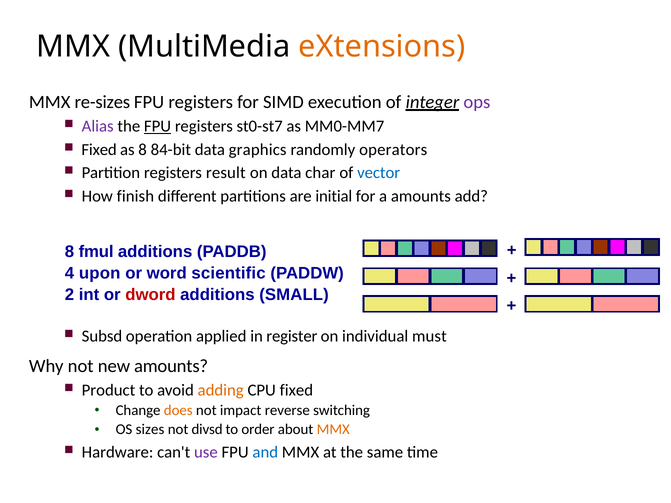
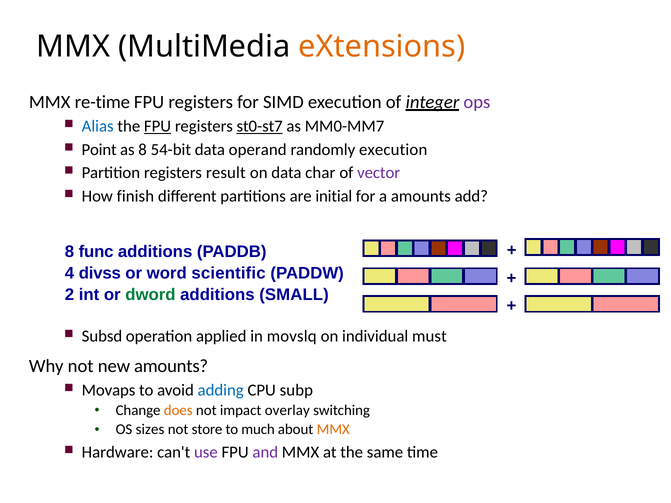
re-sizes: re-sizes -> re-time (102, 102)
Alias colour: purple -> blue (98, 126)
st0-st7 underline: none -> present (260, 126)
Fixed: Fixed -> Point (99, 150)
84-bit: 84-bit -> 54-bit (171, 150)
graphics: graphics -> operand (258, 150)
randomly operators: operators -> execution (393, 150)
vector colour: blue -> purple (379, 173)
fmul: fmul -> func (96, 252)
upon: upon -> divss (100, 273)
dword colour: red -> green (150, 295)
register: register -> movslq (292, 336)
Product: Product -> Movaps (109, 391)
adding colour: orange -> blue (221, 391)
CPU fixed: fixed -> subp (296, 391)
reverse: reverse -> overlay (287, 410)
divsd: divsd -> store (207, 430)
order: order -> much (258, 430)
and colour: blue -> purple (265, 452)
